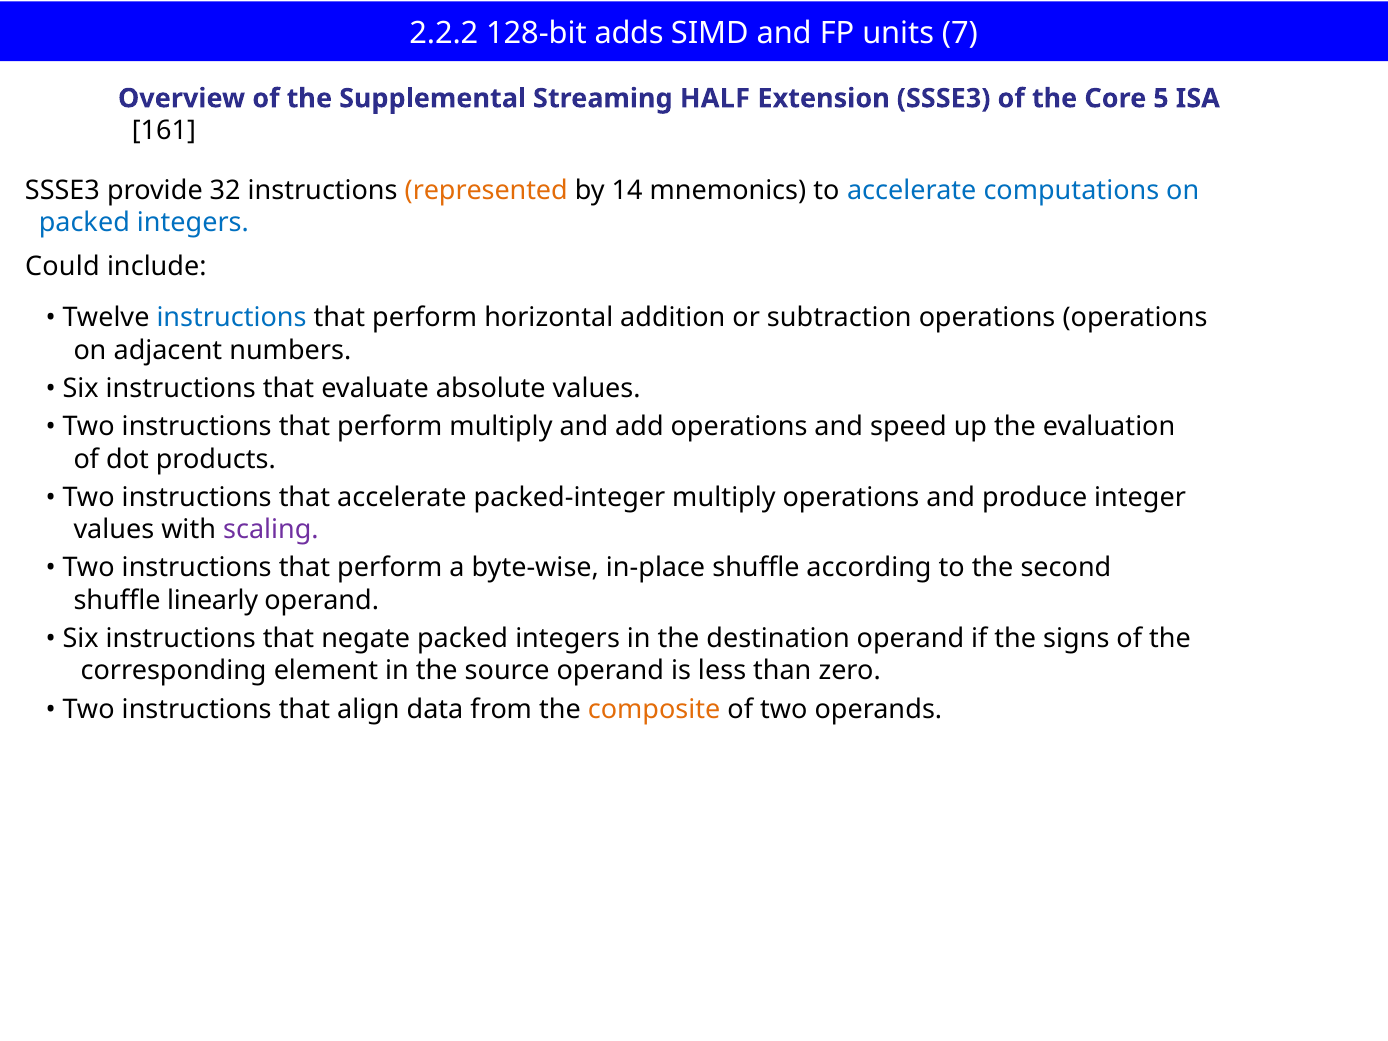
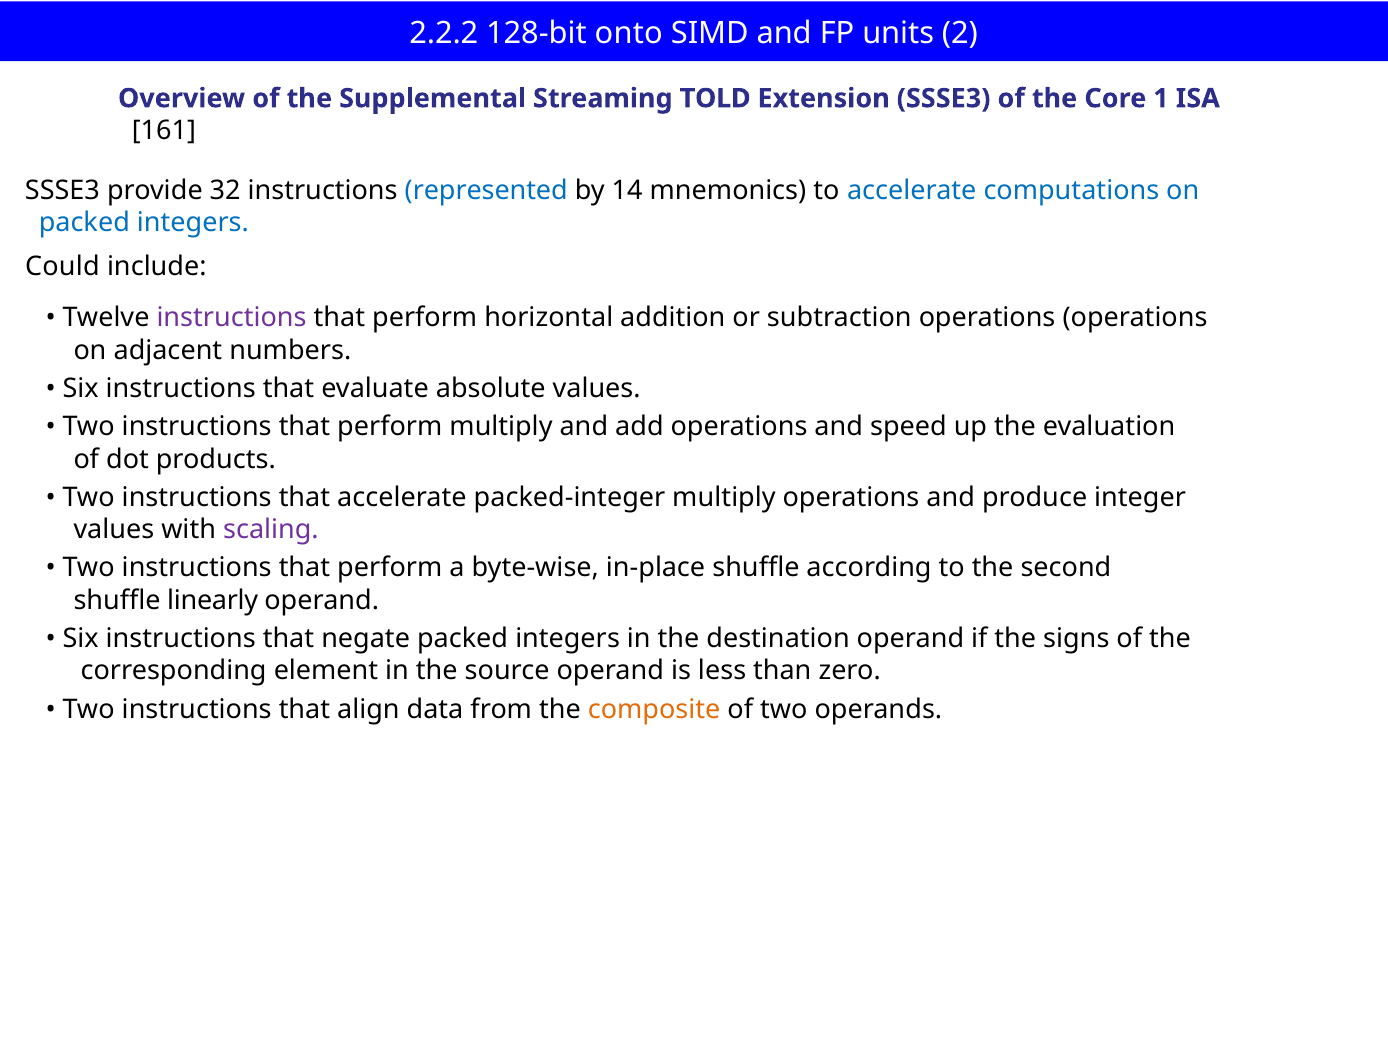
adds: adds -> onto (629, 33)
7: 7 -> 2 (960, 33)
HALF: HALF -> TOLD (715, 98)
5: 5 -> 1 (1161, 98)
represented colour: orange -> blue (486, 190)
instructions colour: blue -> purple (232, 318)
